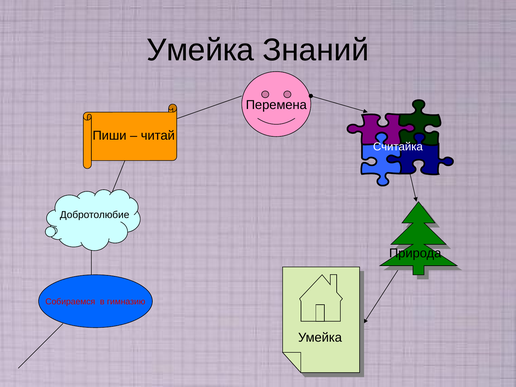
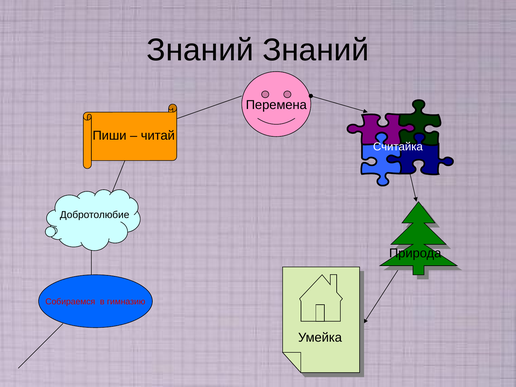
Умейка: Умейка -> Знаний (200, 50)
